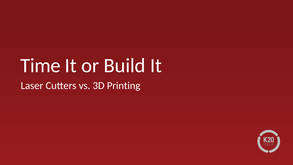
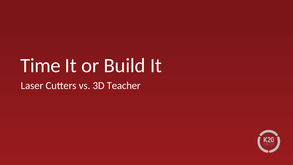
Printing: Printing -> Teacher (124, 85)
